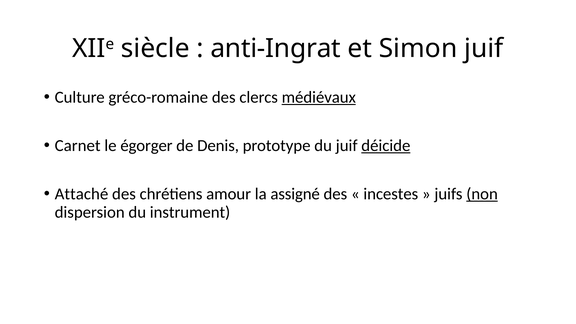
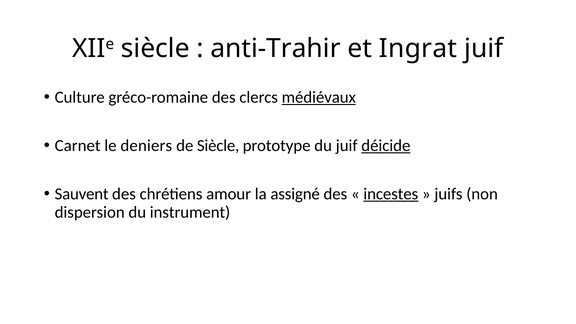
anti-Ingrat: anti-Ingrat -> anti-Trahir (276, 48)
Simon: Simon -> Ingrat (418, 48)
égorger: égorger -> deniers (146, 146)
de Denis: Denis -> Siècle (218, 146)
Attaché: Attaché -> Sauvent (82, 194)
incestes underline: none -> present (391, 194)
non underline: present -> none (482, 194)
